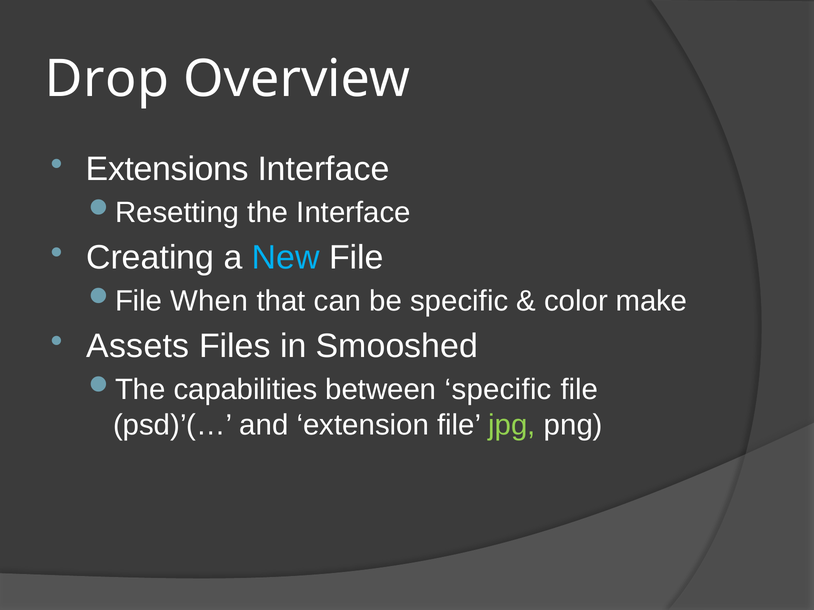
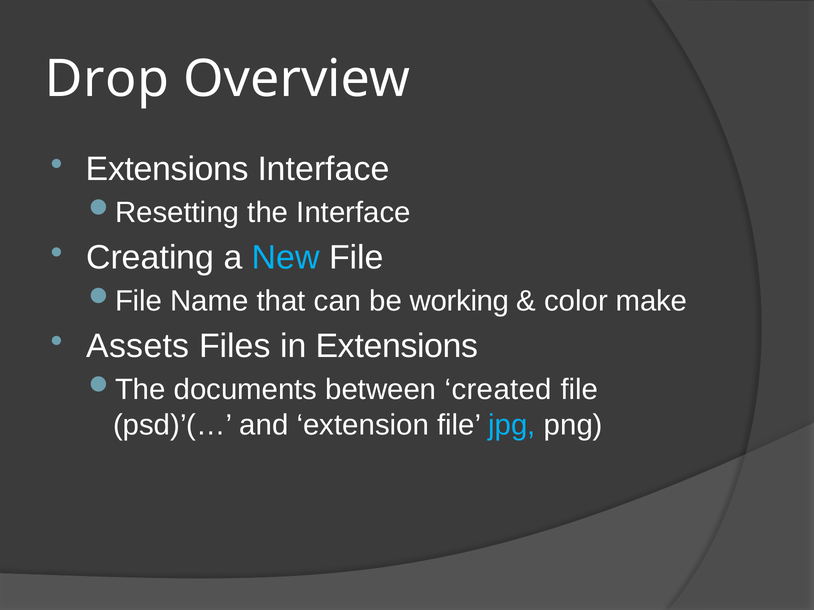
When: When -> Name (209, 301)
be specific: specific -> working (459, 301)
in Smooshed: Smooshed -> Extensions (397, 346)
capabilities: capabilities -> documents (245, 390)
between specific: specific -> created (498, 390)
jpg colour: light green -> light blue (512, 425)
